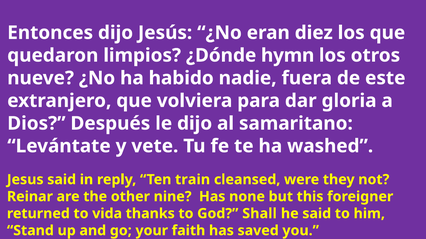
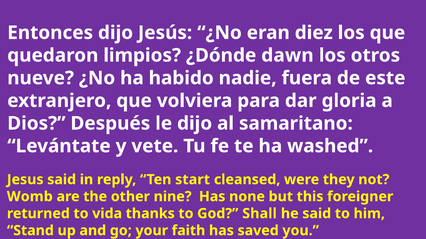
hymn: hymn -> dawn (287, 56)
train: train -> start (193, 180)
Reinar: Reinar -> Womb (30, 197)
